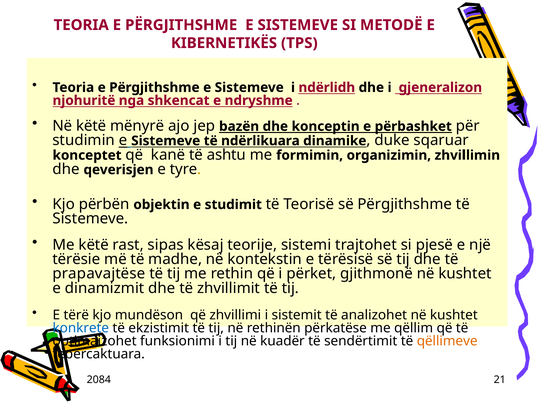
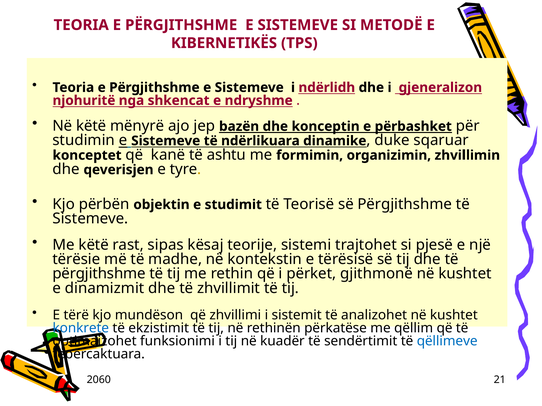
prapavajtёse: prapavajtёse -> pёrgjithshme (99, 274)
qёllimeve colour: orange -> blue (447, 341)
2084: 2084 -> 2060 (99, 380)
